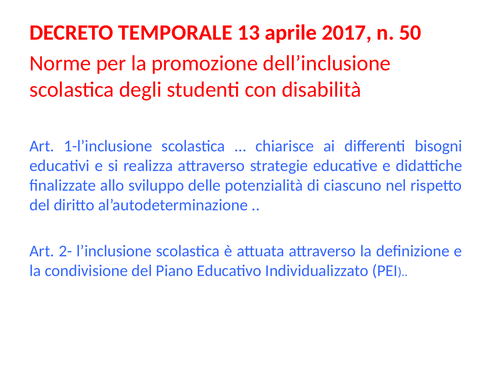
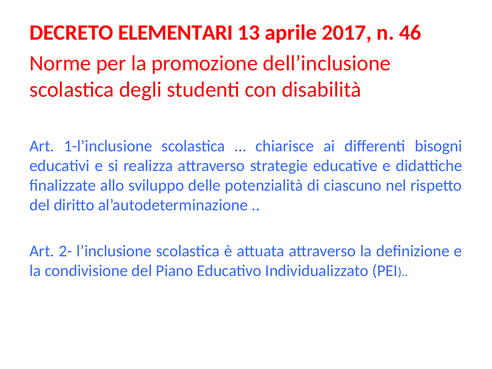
TEMPORALE: TEMPORALE -> ELEMENTARI (176, 33)
50: 50 -> 46 (410, 33)
